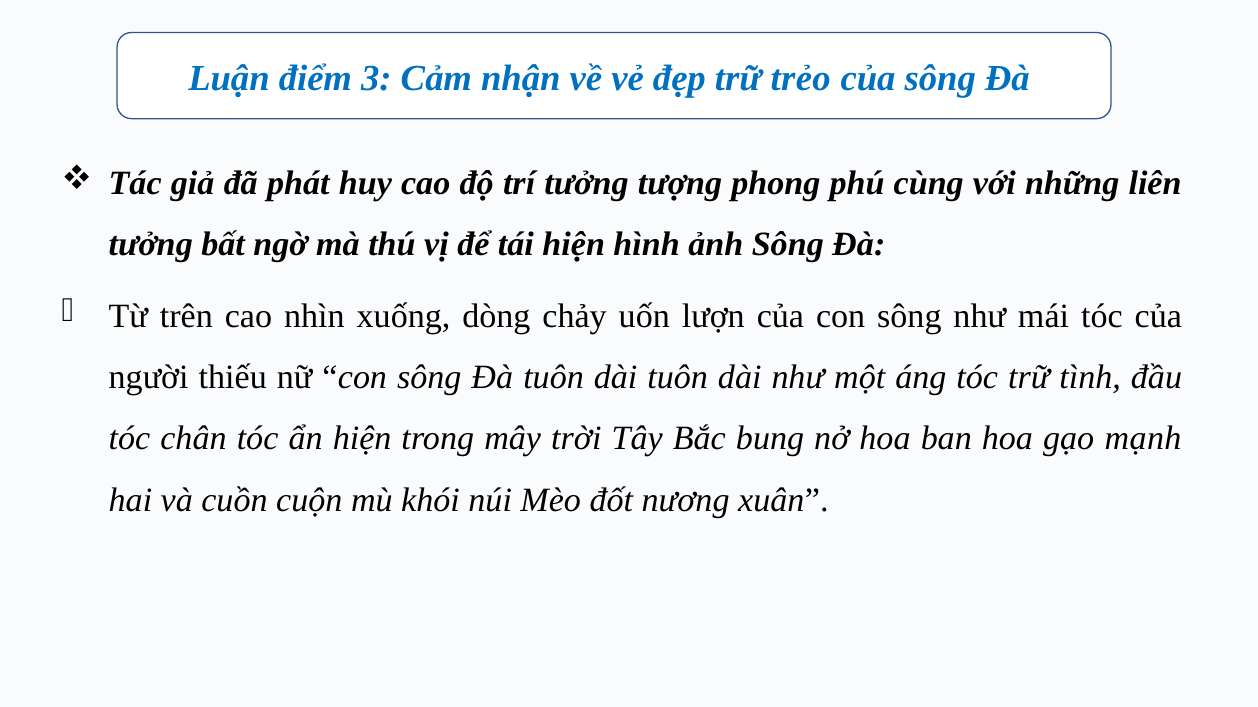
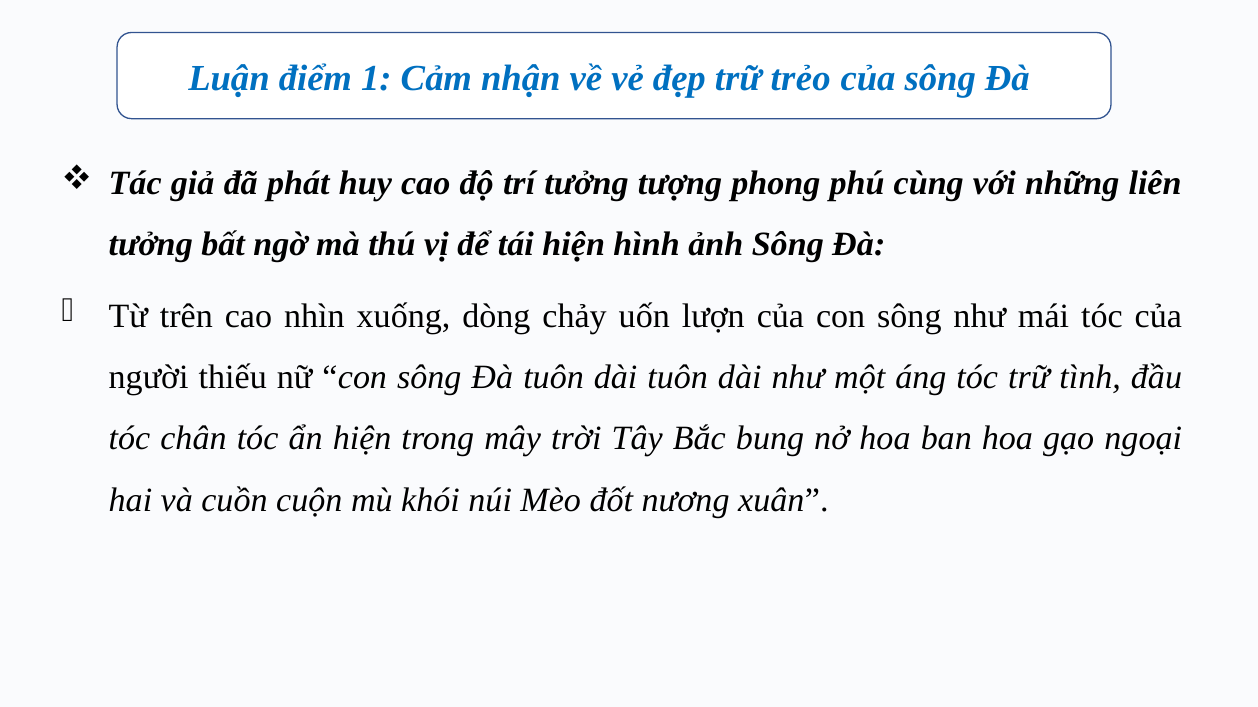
3: 3 -> 1 (376, 78)
mạnh: mạnh -> ngoại (1143, 439)
